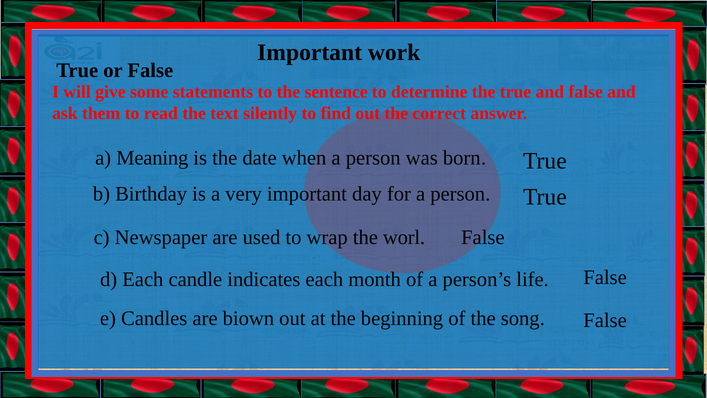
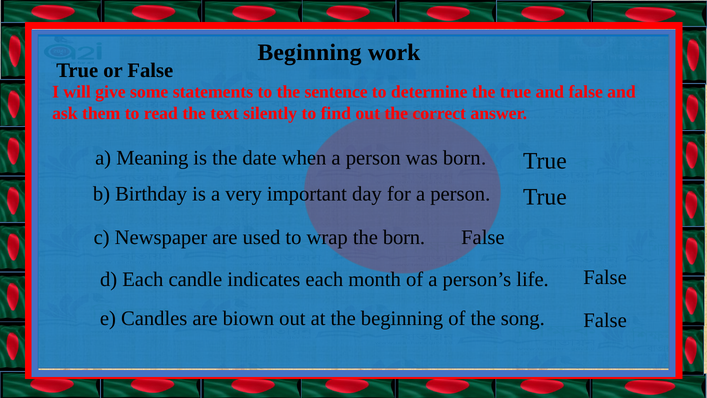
Important: Important -> Beginning (309, 53)
the worl: worl -> born (404, 237)
